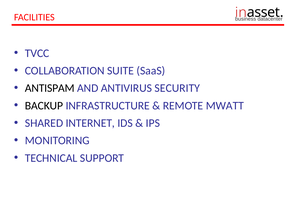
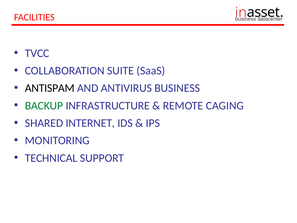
ANTIVIRUS SECURITY: SECURITY -> BUSINESS (177, 88)
BACKUP colour: black -> green (44, 105)
MWATT: MWATT -> CAGING (225, 105)
